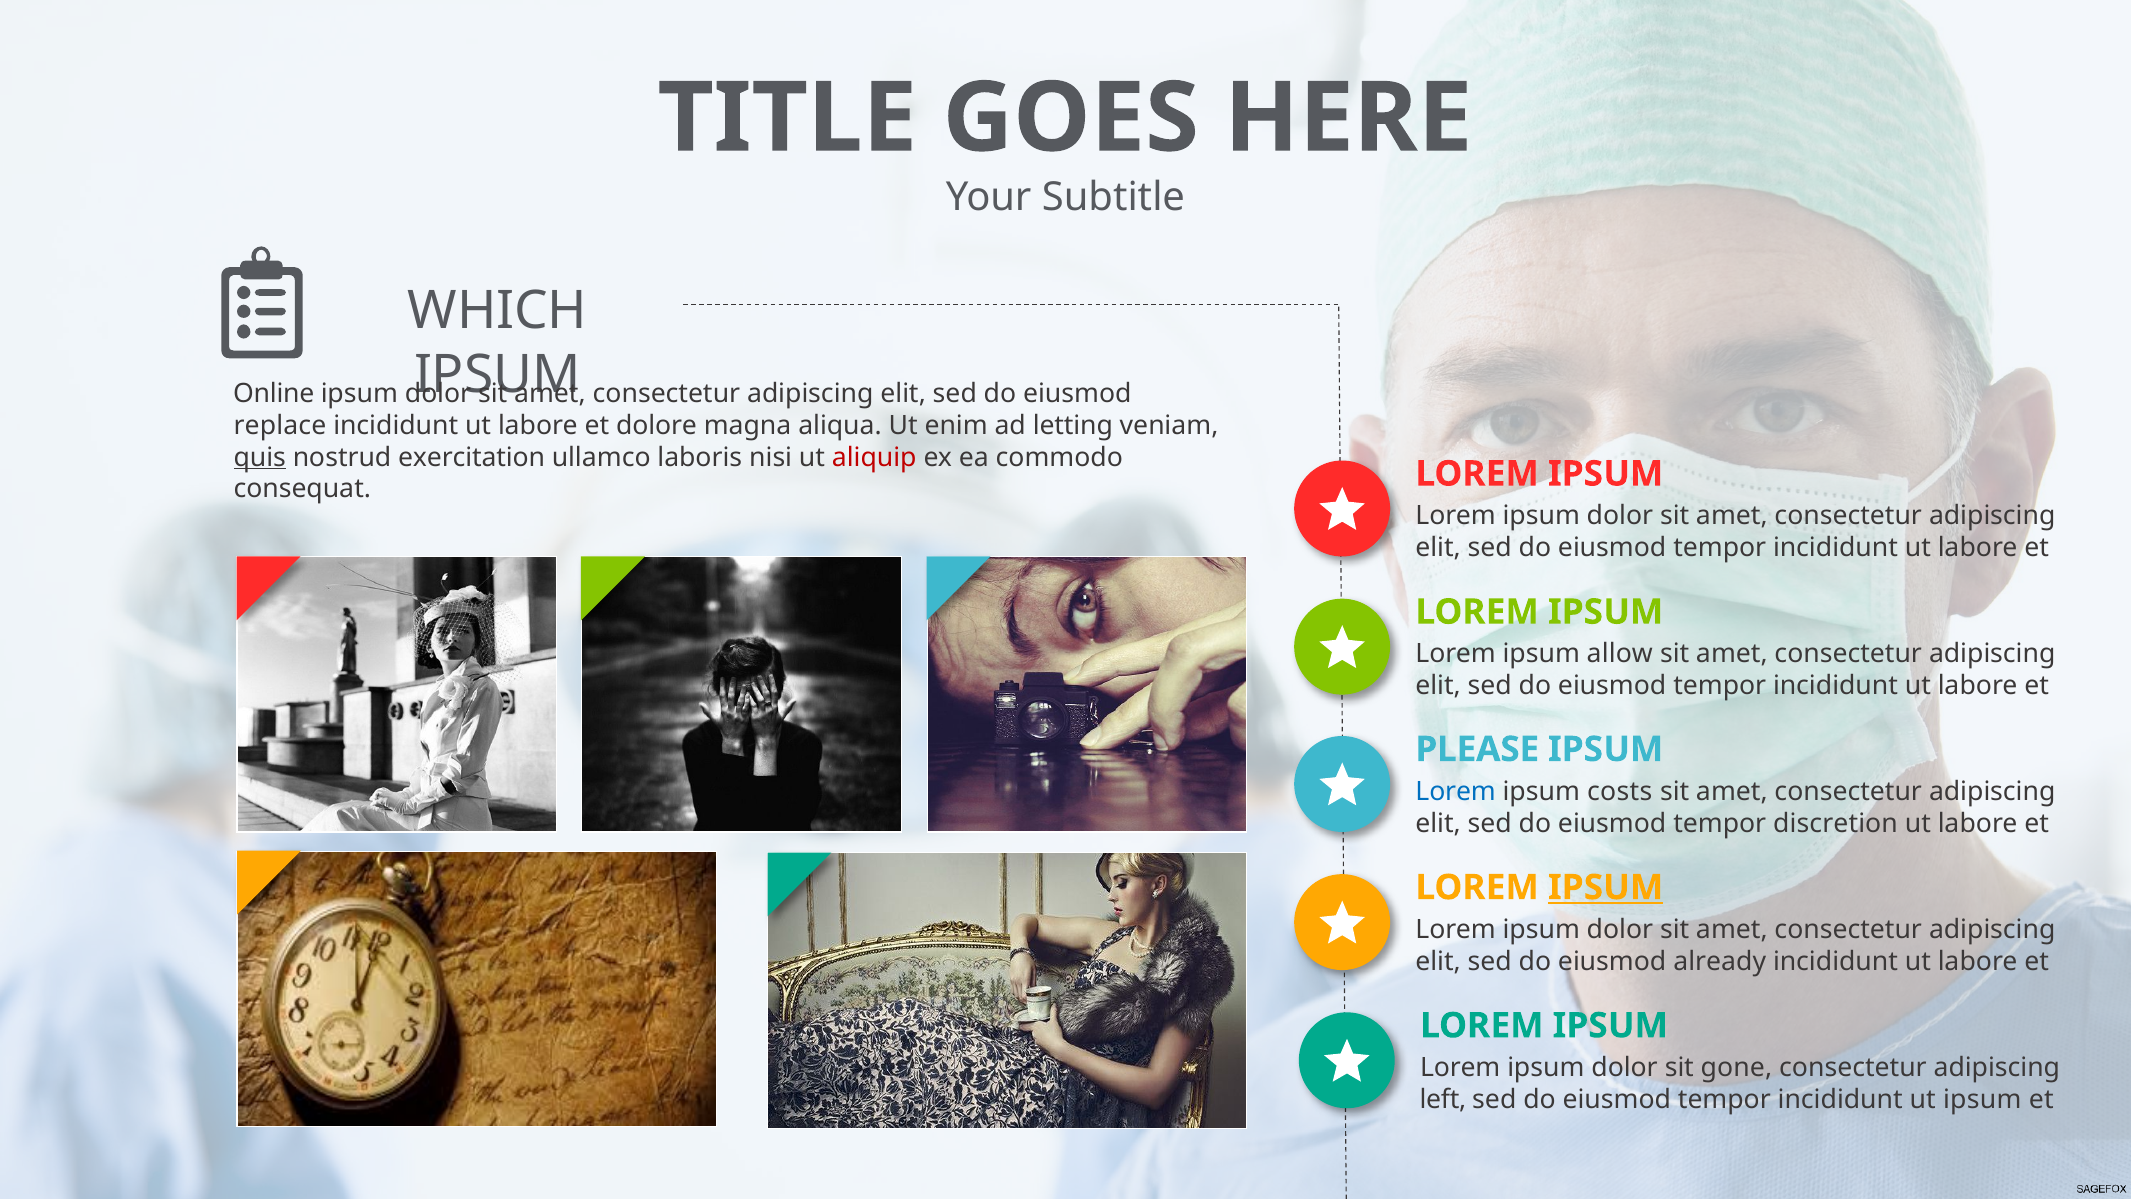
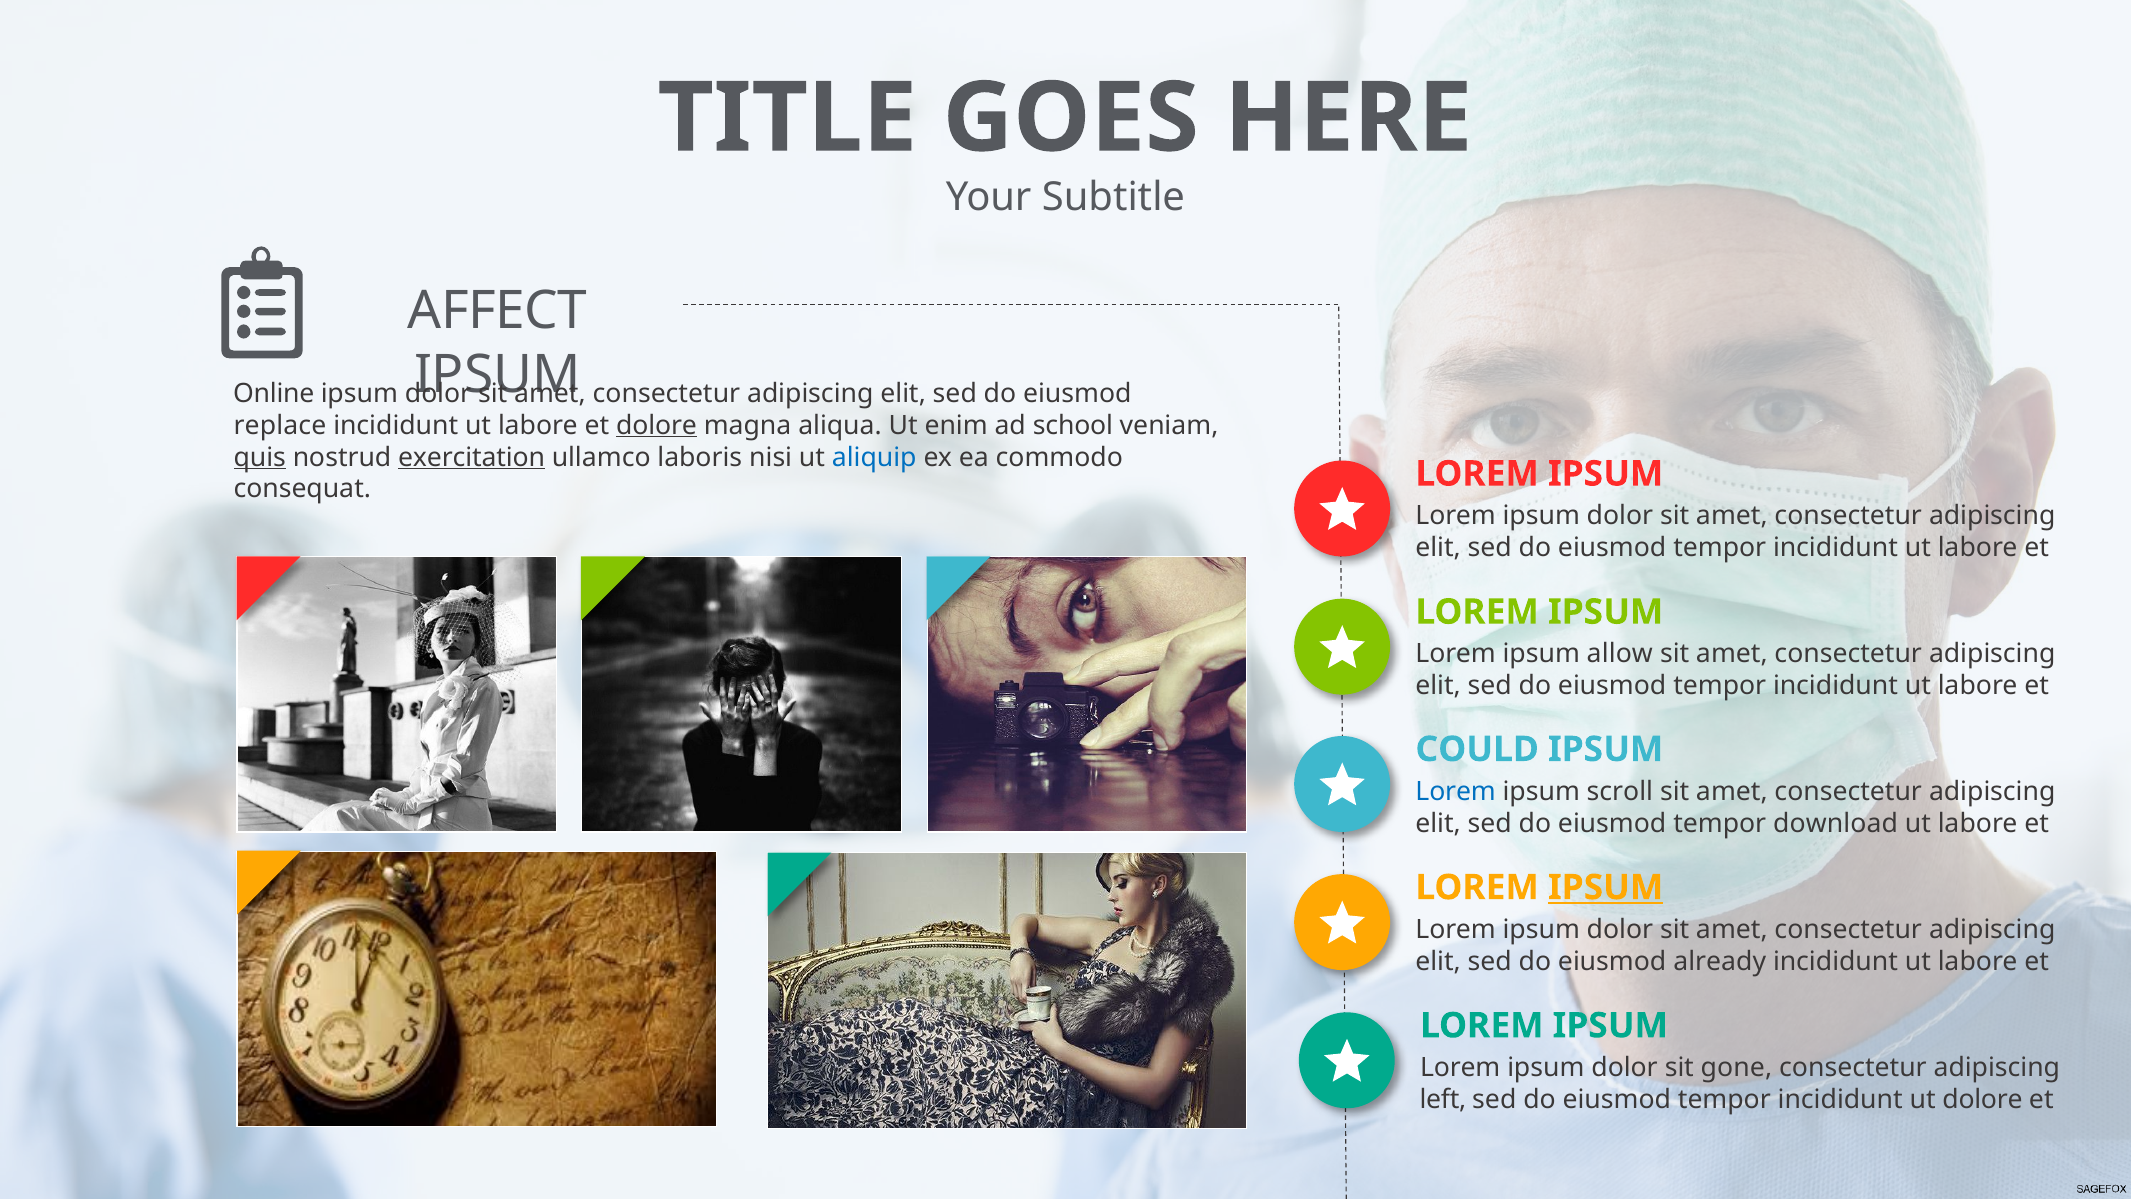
WHICH: WHICH -> AFFECT (498, 311)
dolore underline: none -> present (657, 425)
letting: letting -> school (1073, 425)
exercitation underline: none -> present (472, 457)
aliquip colour: red -> blue (874, 457)
PLEASE: PLEASE -> COULD (1477, 749)
costs: costs -> scroll (1620, 791)
discretion: discretion -> download (1835, 823)
ut ipsum: ipsum -> dolore (1982, 1099)
